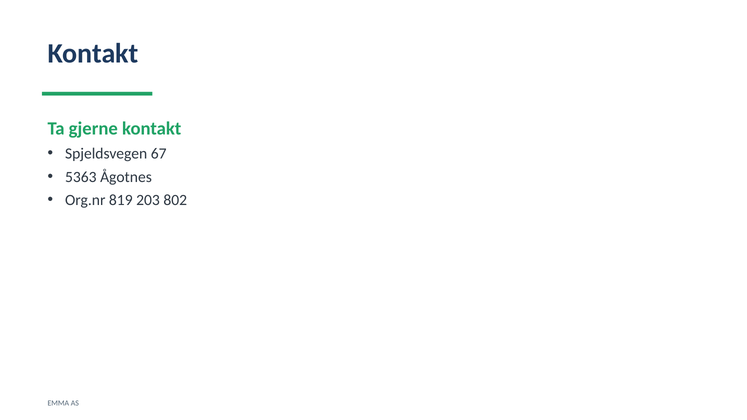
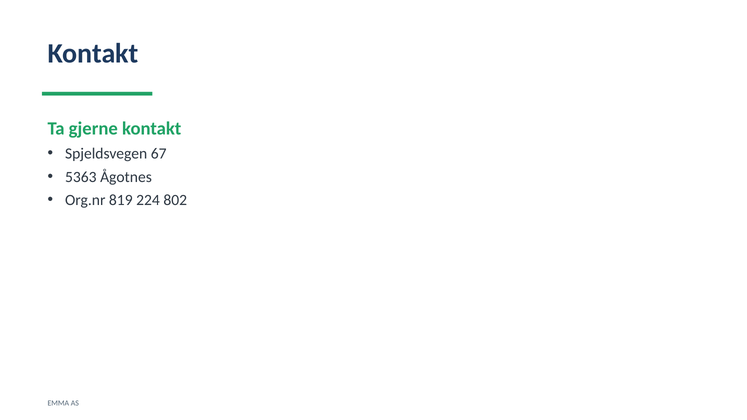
203: 203 -> 224 (148, 200)
